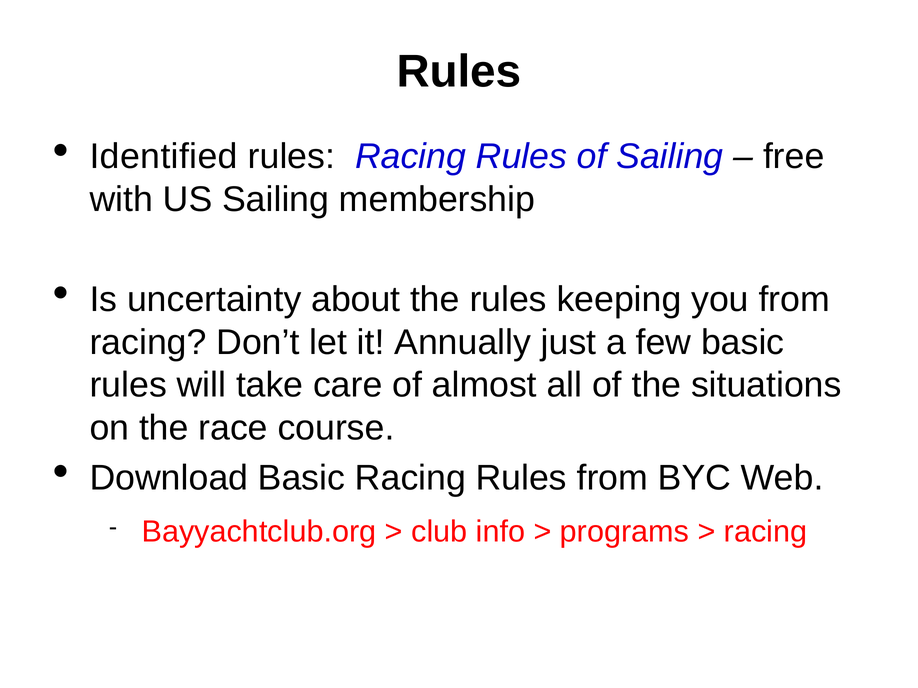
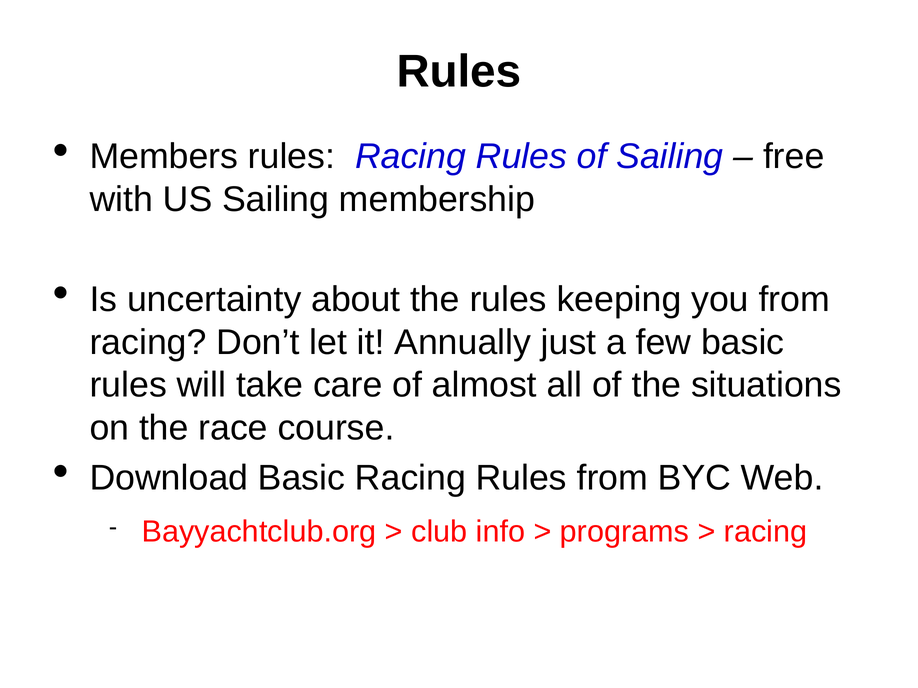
Identified: Identified -> Members (164, 157)
